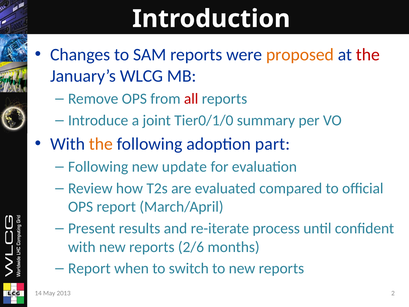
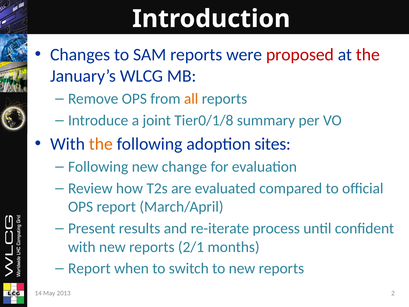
proposed colour: orange -> red (300, 55)
all colour: red -> orange (191, 99)
Tier0/1/0: Tier0/1/0 -> Tier0/1/8 (204, 120)
part: part -> sites (273, 144)
update: update -> change (184, 167)
2/6: 2/6 -> 2/1 (191, 247)
